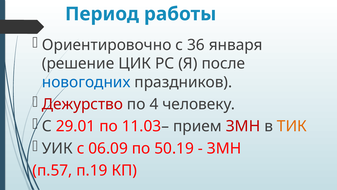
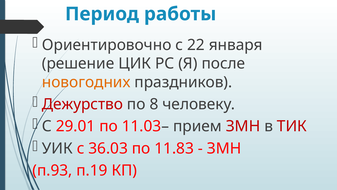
36: 36 -> 22 (196, 45)
новогодних colour: blue -> orange (86, 82)
4: 4 -> 8 (154, 104)
ТИК colour: orange -> red (292, 126)
06.09: 06.09 -> 36.03 (108, 148)
50.19: 50.19 -> 11.83 (174, 148)
п.57: п.57 -> п.93 (52, 170)
